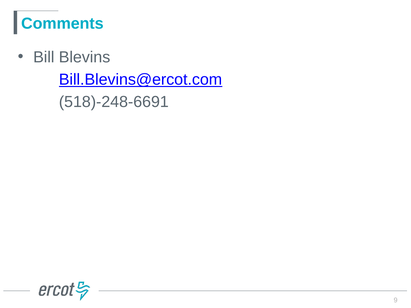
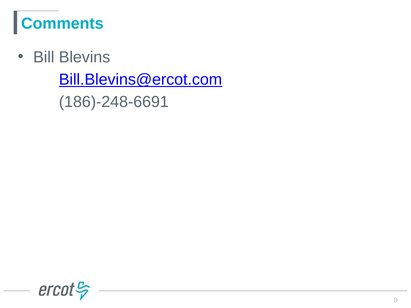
518)-248-6691: 518)-248-6691 -> 186)-248-6691 (114, 102)
